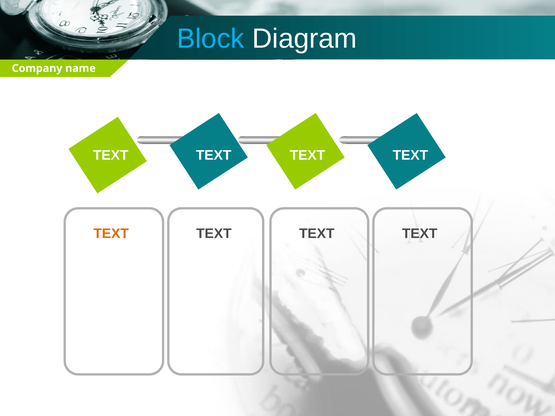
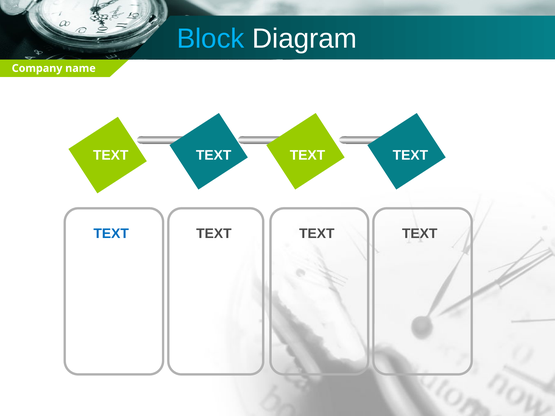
TEXT colour: orange -> blue (111, 234)
